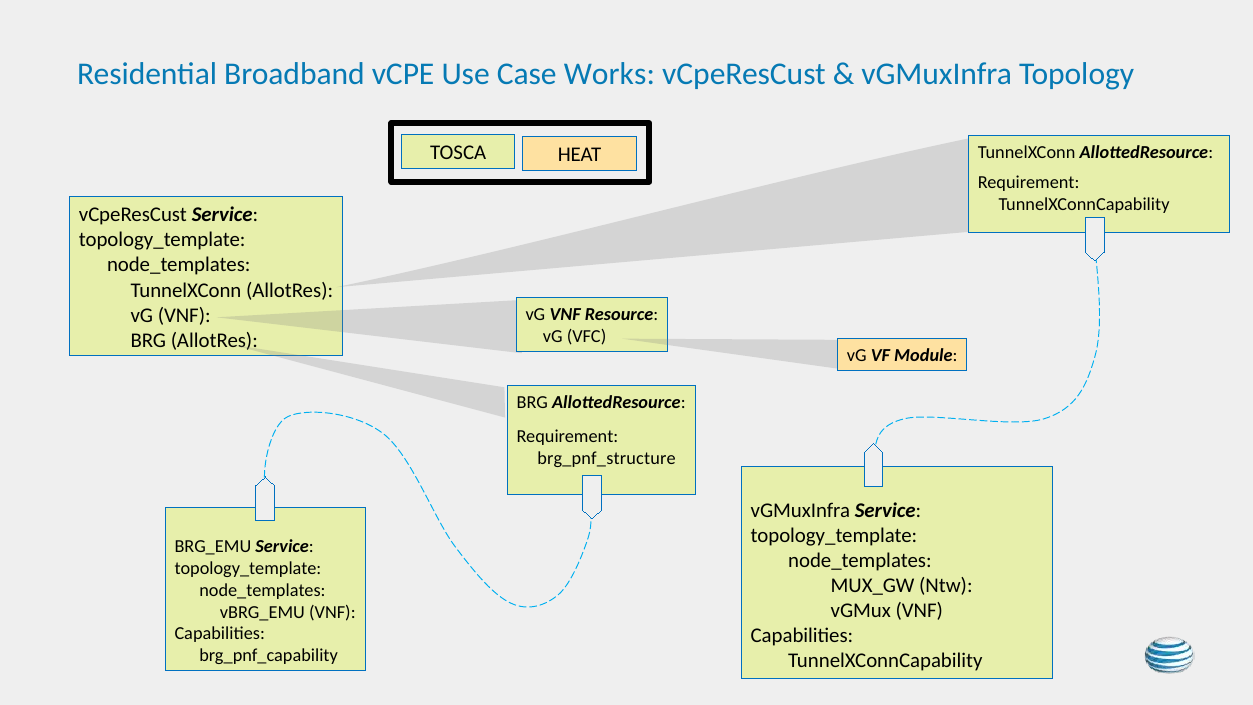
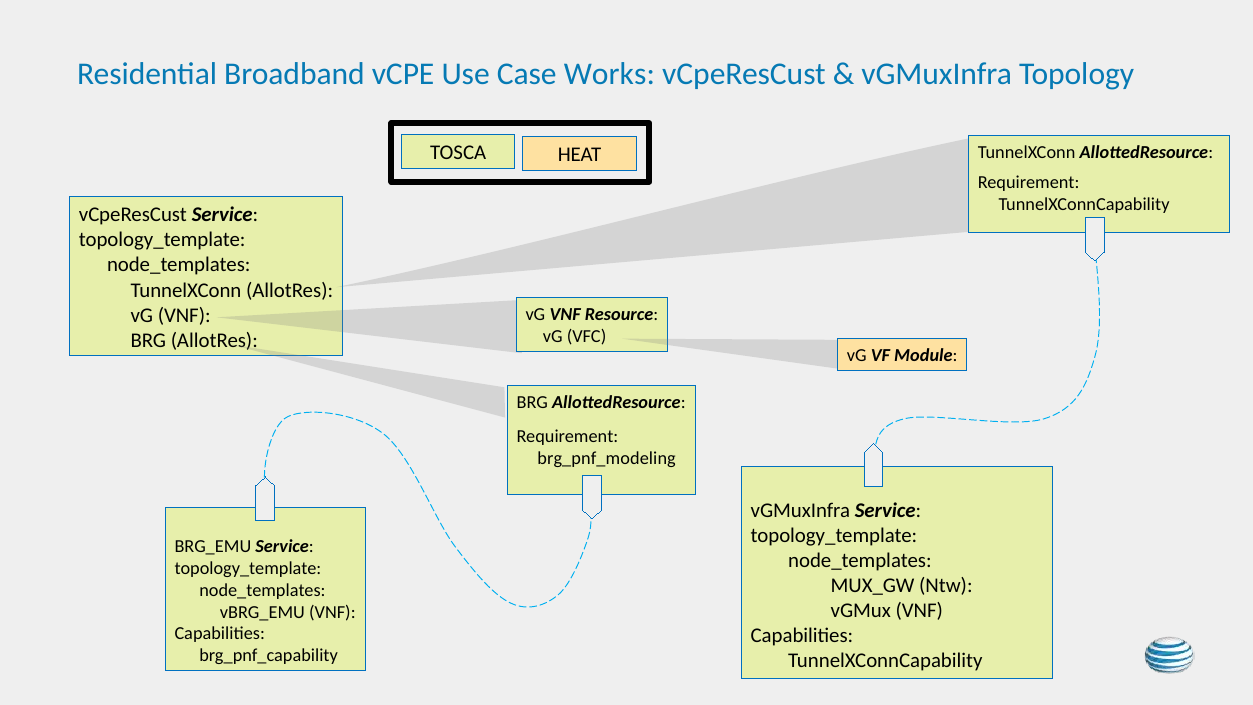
brg_pnf_structure: brg_pnf_structure -> brg_pnf_modeling (607, 458)
